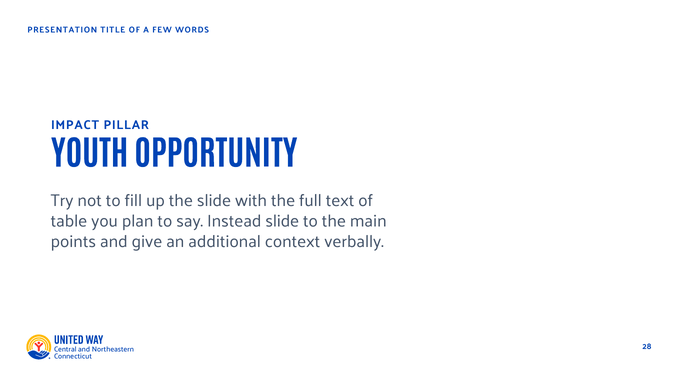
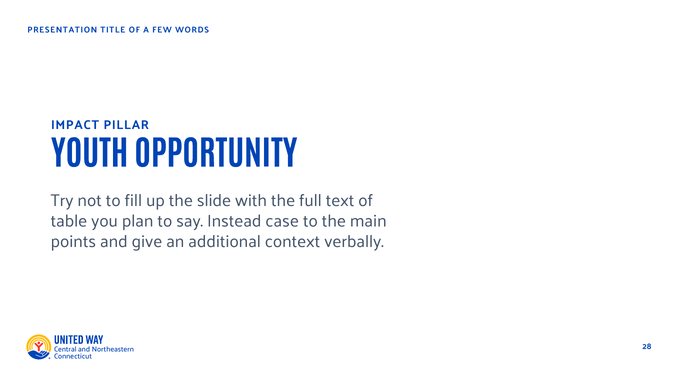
Instead slide: slide -> case (282, 221)
